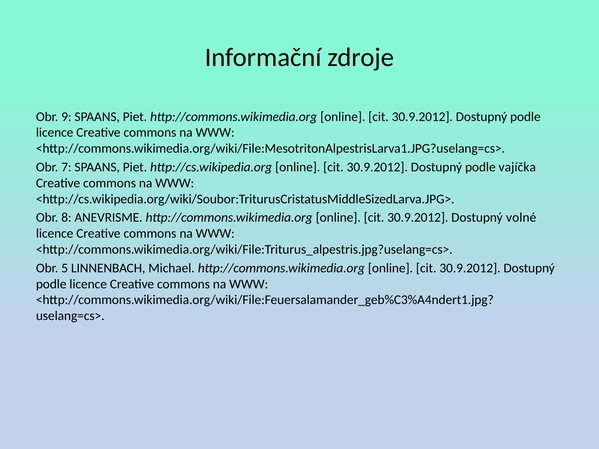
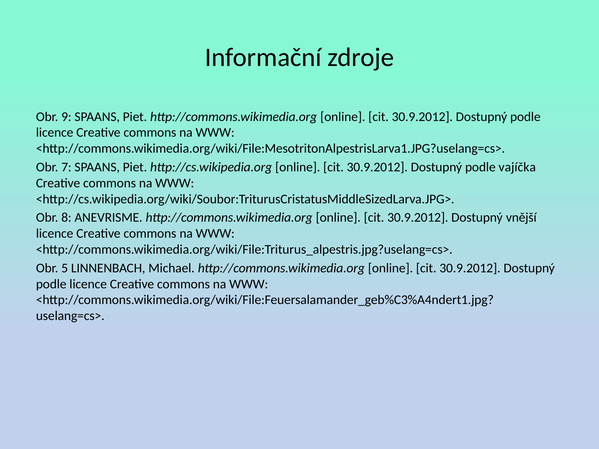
volné: volné -> vnější (521, 218)
